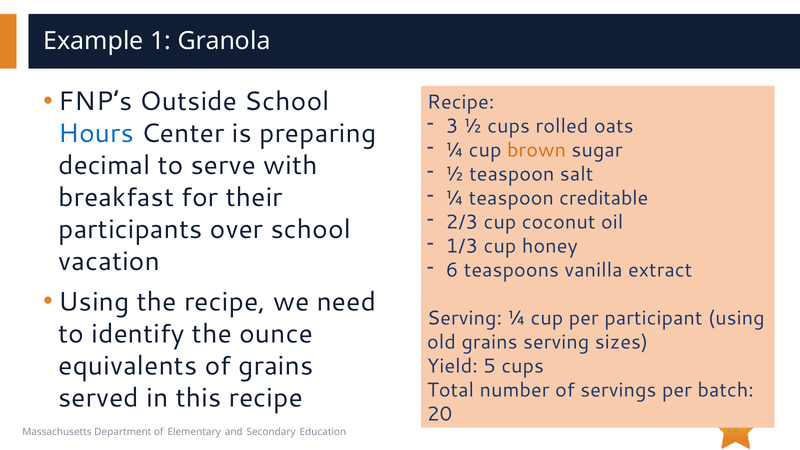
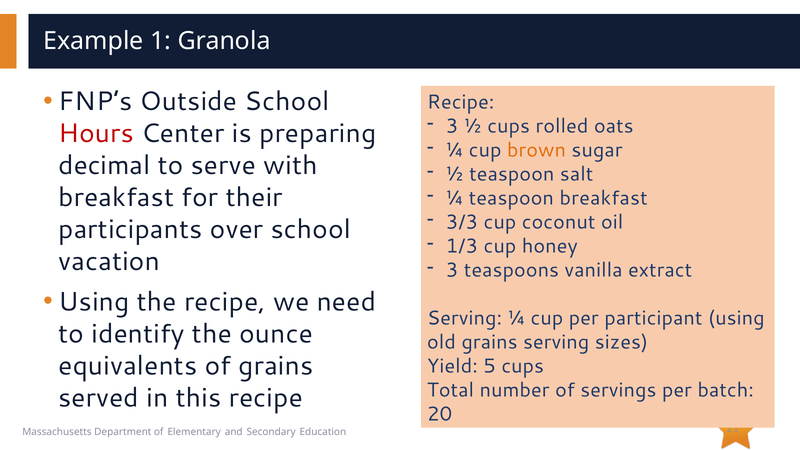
Hours colour: blue -> red (96, 134)
teaspoon creditable: creditable -> breakfast (604, 198)
2/3: 2/3 -> 3/3 (462, 222)
6: 6 -> 3 (452, 270)
